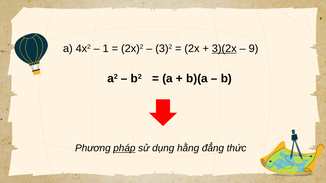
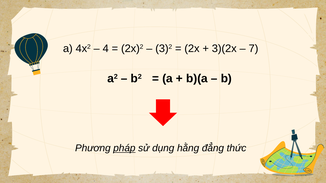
1: 1 -> 4 (106, 49)
3)(2x underline: present -> none (224, 49)
9: 9 -> 7 (254, 49)
